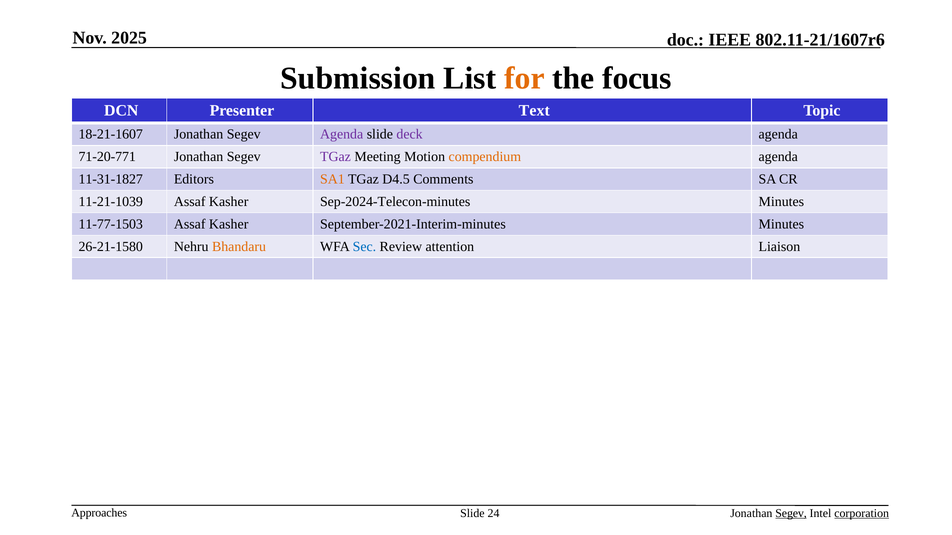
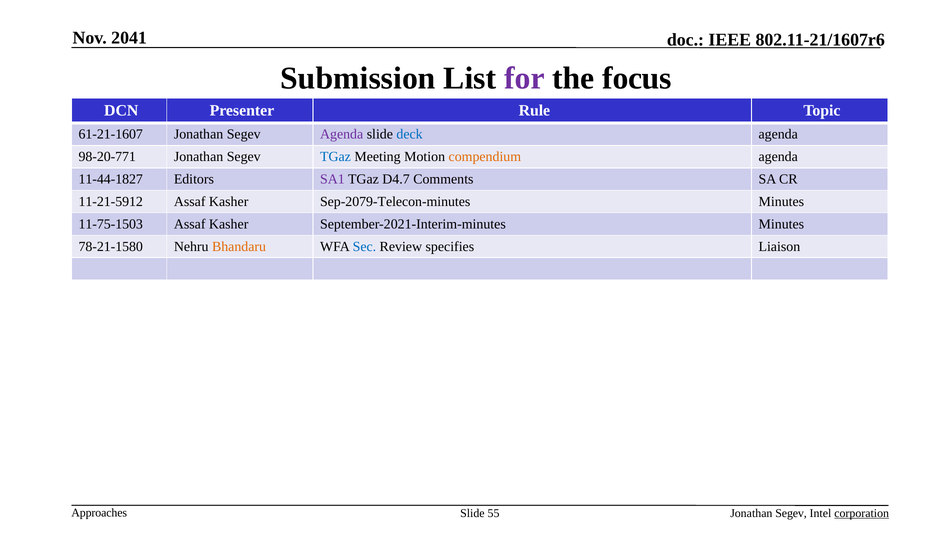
2025: 2025 -> 2041 (129, 38)
for colour: orange -> purple (525, 78)
Text: Text -> Rule (534, 111)
18-21-1607: 18-21-1607 -> 61-21-1607 (111, 134)
deck colour: purple -> blue (410, 134)
71-20-771: 71-20-771 -> 98-20-771 (107, 157)
TGaz colour: purple -> blue (335, 157)
11-31-1827: 11-31-1827 -> 11-44-1827 (111, 179)
SA1 colour: orange -> purple (332, 179)
D4.5: D4.5 -> D4.7 (396, 179)
11-21-1039: 11-21-1039 -> 11-21-5912 (111, 202)
Sep-2024-Telecon-minutes: Sep-2024-Telecon-minutes -> Sep-2079-Telecon-minutes (395, 202)
11-77-1503: 11-77-1503 -> 11-75-1503 (111, 224)
26-21-1580: 26-21-1580 -> 78-21-1580 (111, 247)
attention: attention -> specifies (450, 247)
24: 24 -> 55 (494, 514)
Segev underline: present -> none (791, 514)
